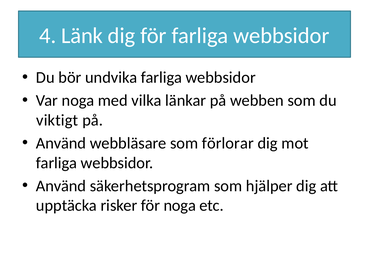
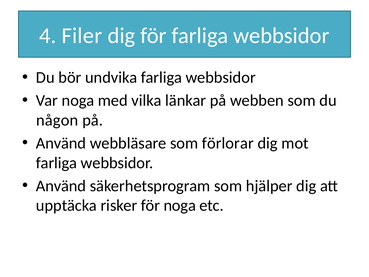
Länk: Länk -> Filer (82, 36)
viktigt: viktigt -> någon (57, 120)
